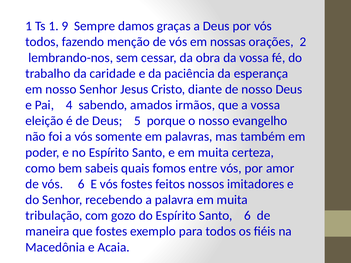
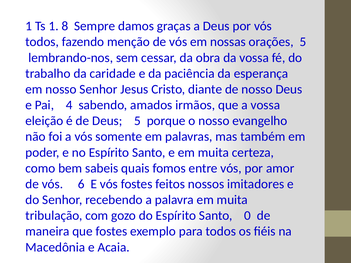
9: 9 -> 8 (65, 26)
orações 2: 2 -> 5 (303, 42)
Santo 6: 6 -> 0 (248, 216)
